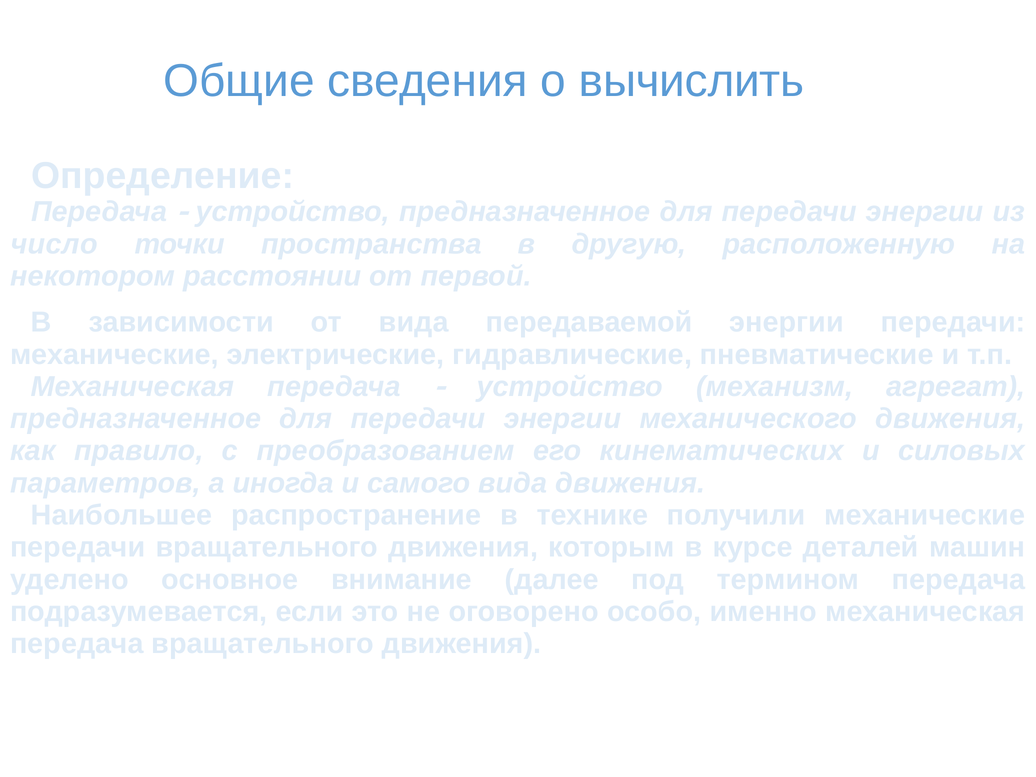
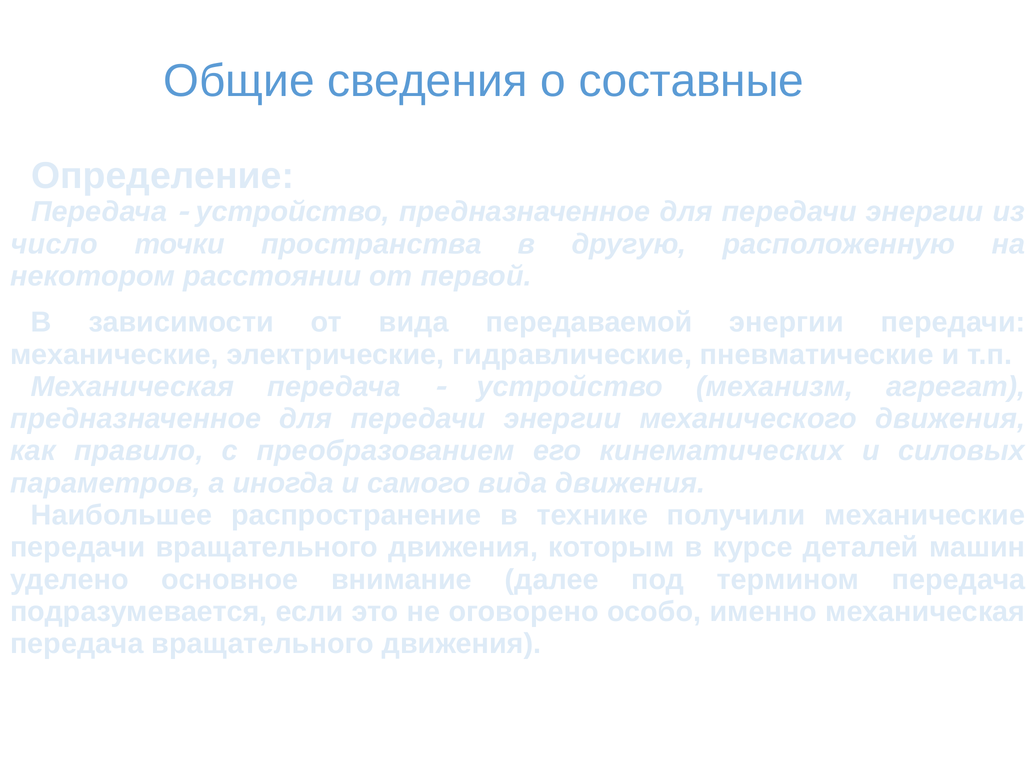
вычислить: вычислить -> составные (691, 81)
